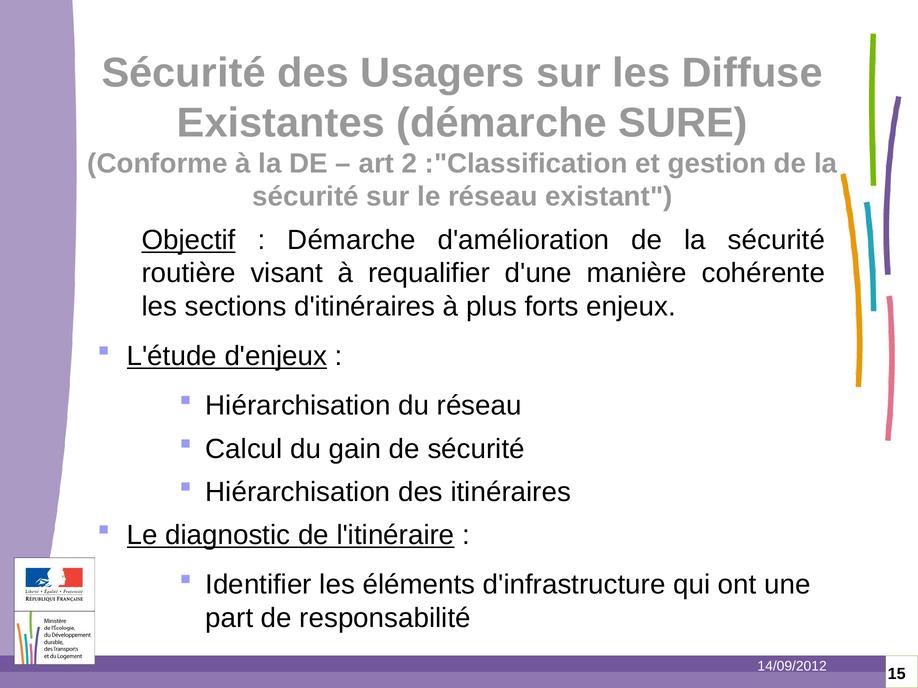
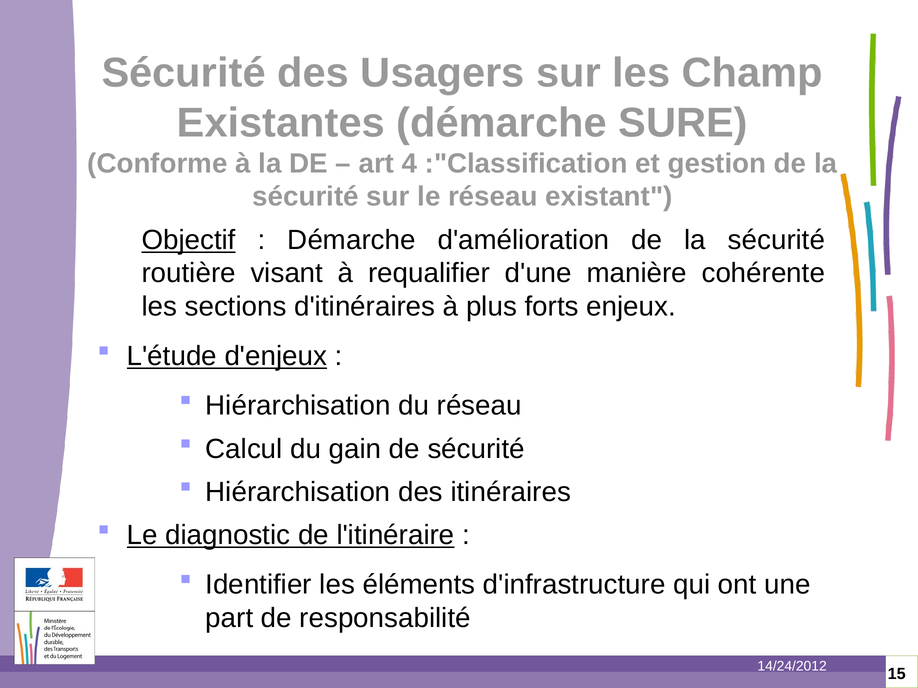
Diffuse: Diffuse -> Champ (752, 73)
2: 2 -> 4 (410, 164)
14/09/2012: 14/09/2012 -> 14/24/2012 (792, 666)
